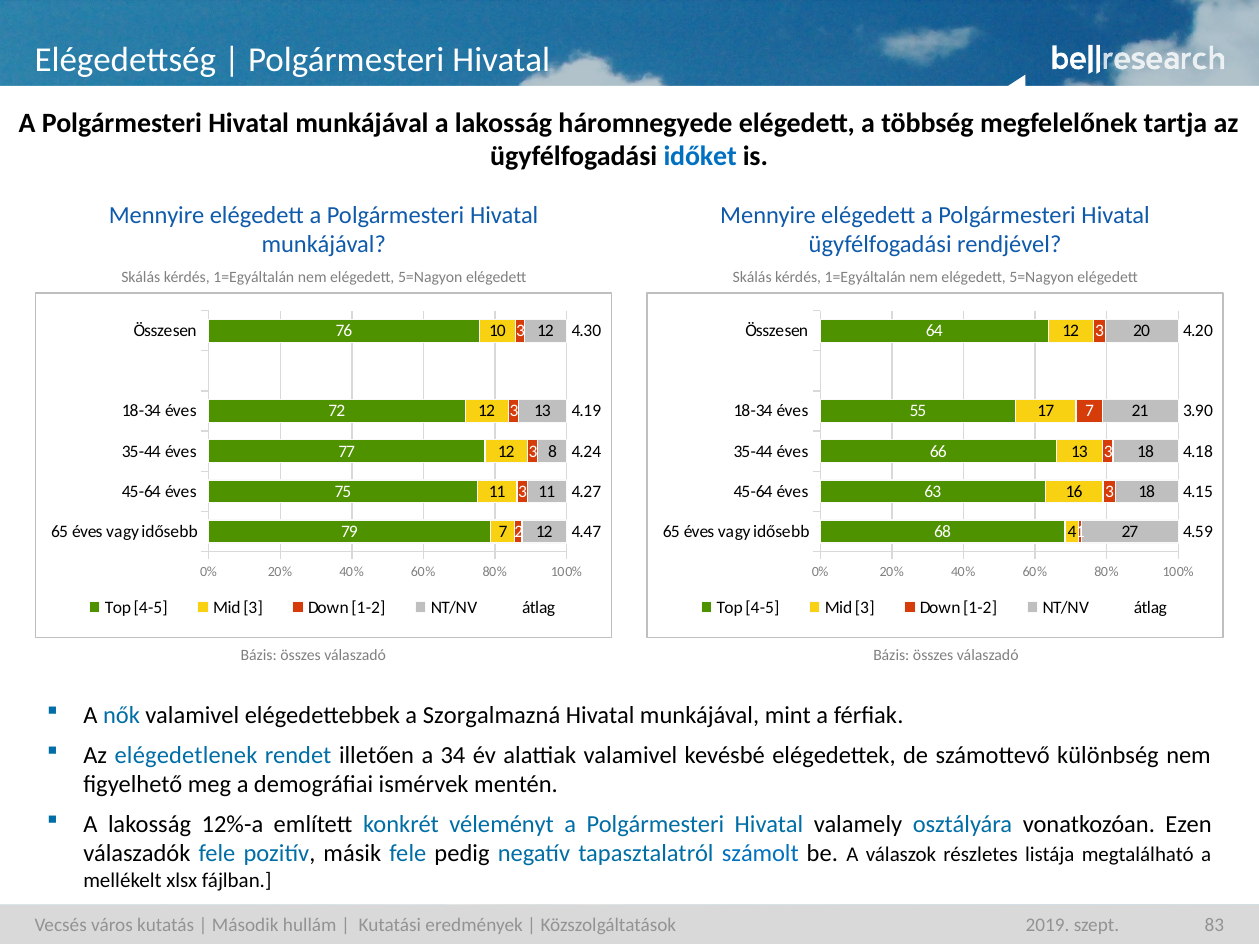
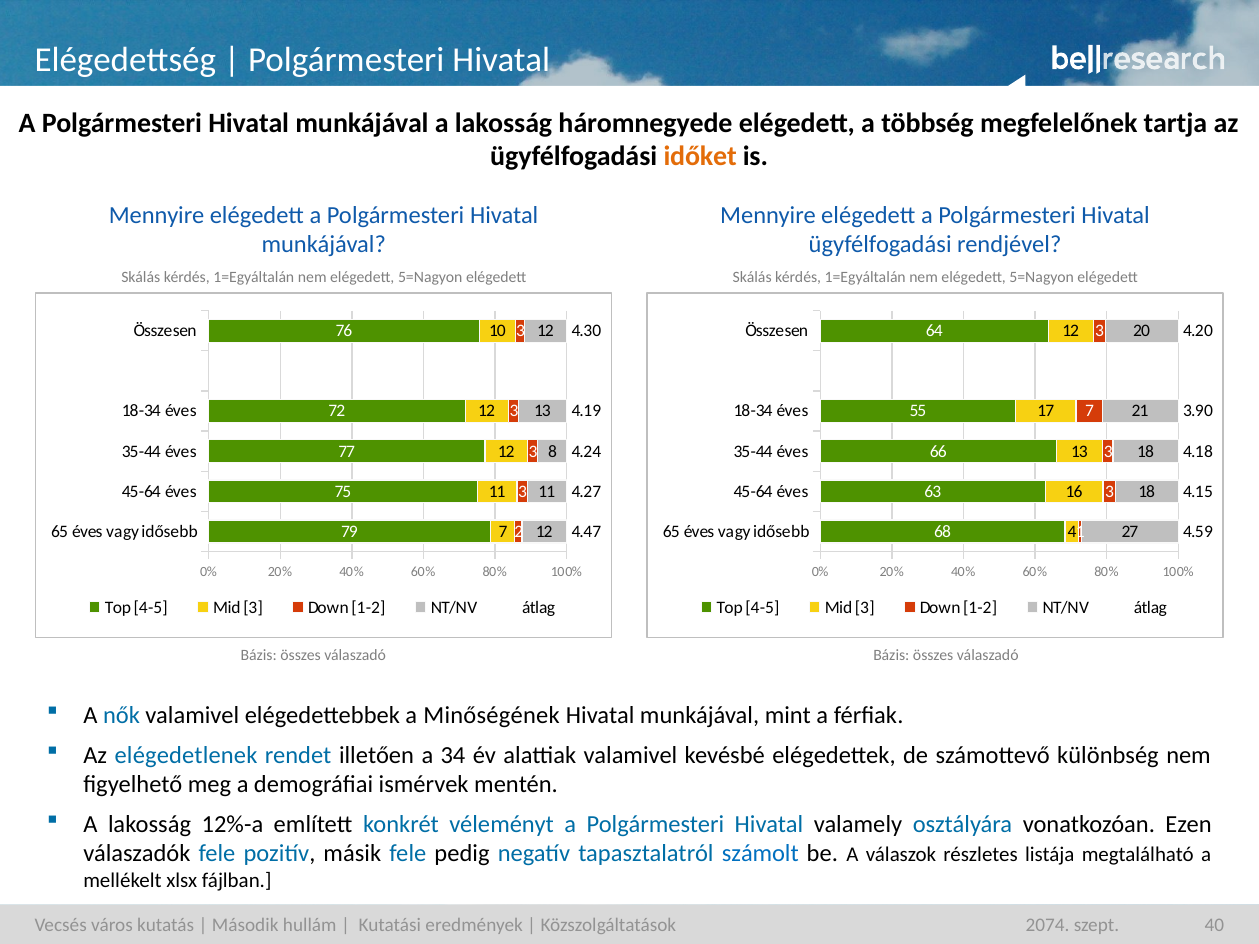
időket colour: blue -> orange (700, 157)
Szorgalmazná: Szorgalmazná -> Minőségének (492, 715)
2019: 2019 -> 2074 (1047, 926)
83: 83 -> 40 (1214, 926)
